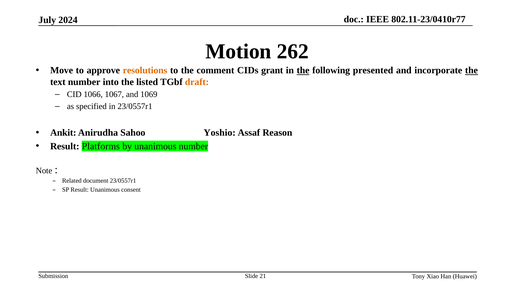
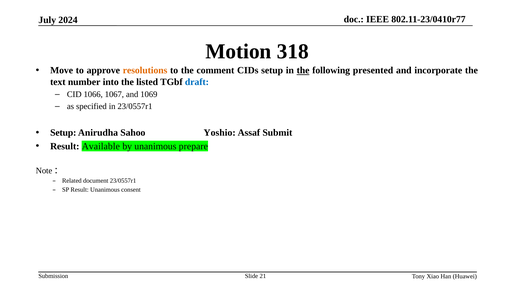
262: 262 -> 318 (293, 51)
CIDs grant: grant -> setup (272, 70)
the underline: present -> none (471, 70)
draft colour: orange -> blue (197, 82)
Ankit: Ankit -> Setup (63, 132)
Reason: Reason -> Submit (277, 132)
Platforms: Platforms -> Available (101, 146)
unanimous number: number -> prepare (193, 146)
